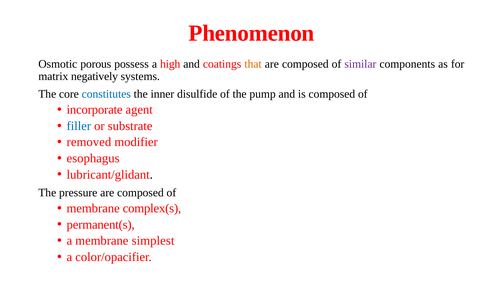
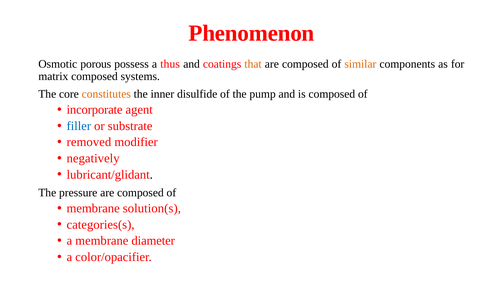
high: high -> thus (170, 64)
similar colour: purple -> orange (360, 64)
matrix negatively: negatively -> composed (94, 76)
constitutes colour: blue -> orange (106, 94)
esophagus: esophagus -> negatively (93, 158)
complex(s: complex(s -> solution(s (152, 208)
permanent(s: permanent(s -> categories(s (101, 225)
simplest: simplest -> diameter (153, 241)
